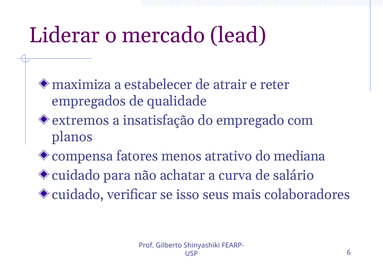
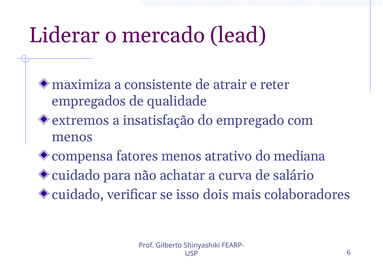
estabelecer: estabelecer -> consistente (158, 85)
planos: planos -> menos (72, 137)
seus: seus -> dois (216, 195)
